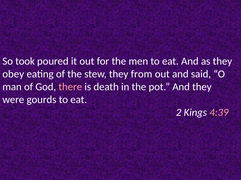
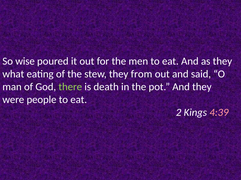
took: took -> wise (25, 61)
obey: obey -> what (13, 74)
there colour: pink -> light green (70, 87)
gourds: gourds -> people (42, 100)
